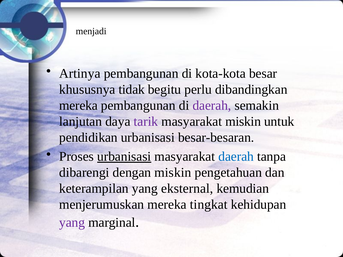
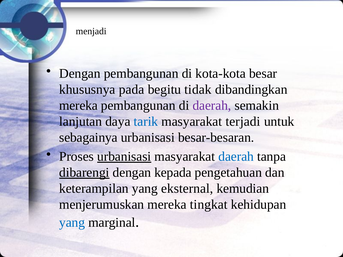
Artinya: Artinya -> Dengan (80, 74)
tidak: tidak -> pada (132, 90)
perlu: perlu -> tidak (198, 90)
tarik colour: purple -> blue (146, 122)
masyarakat miskin: miskin -> terjadi (243, 122)
pendidikan: pendidikan -> sebagainya (88, 138)
dibarengi underline: none -> present (84, 173)
dengan miskin: miskin -> kepada (173, 173)
yang colour: purple -> blue (72, 223)
